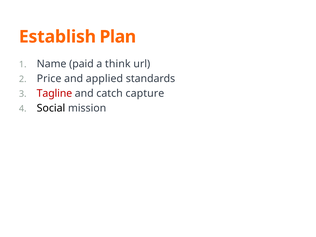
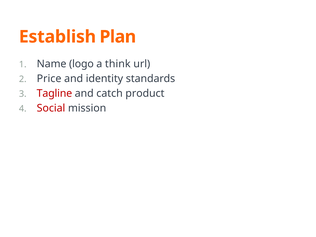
paid: paid -> logo (81, 64)
applied: applied -> identity (104, 79)
capture: capture -> product (145, 93)
Social colour: black -> red (51, 108)
